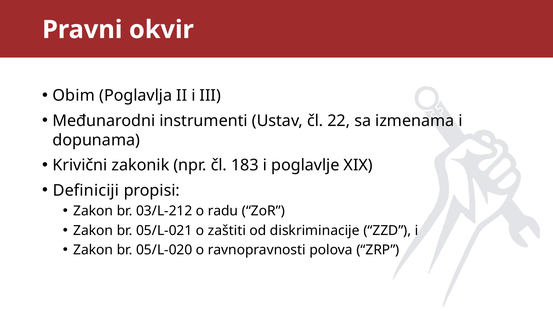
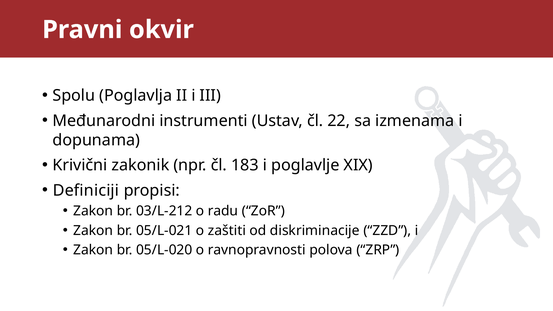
Obim: Obim -> Spolu (74, 96)
